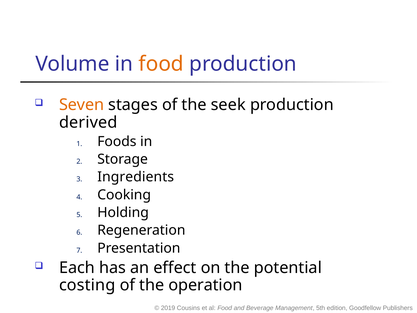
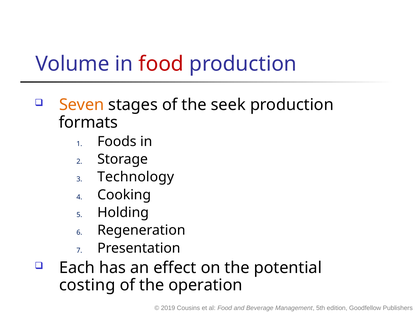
food colour: orange -> red (161, 64)
derived: derived -> formats (88, 122)
Ingredients: Ingredients -> Technology (136, 177)
